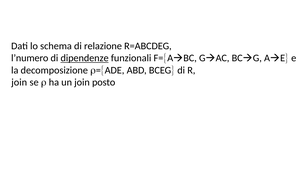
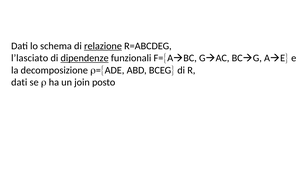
relazione underline: none -> present (103, 46)
l’numero: l’numero -> l’lasciato (30, 58)
join: join -> dati (19, 83)
